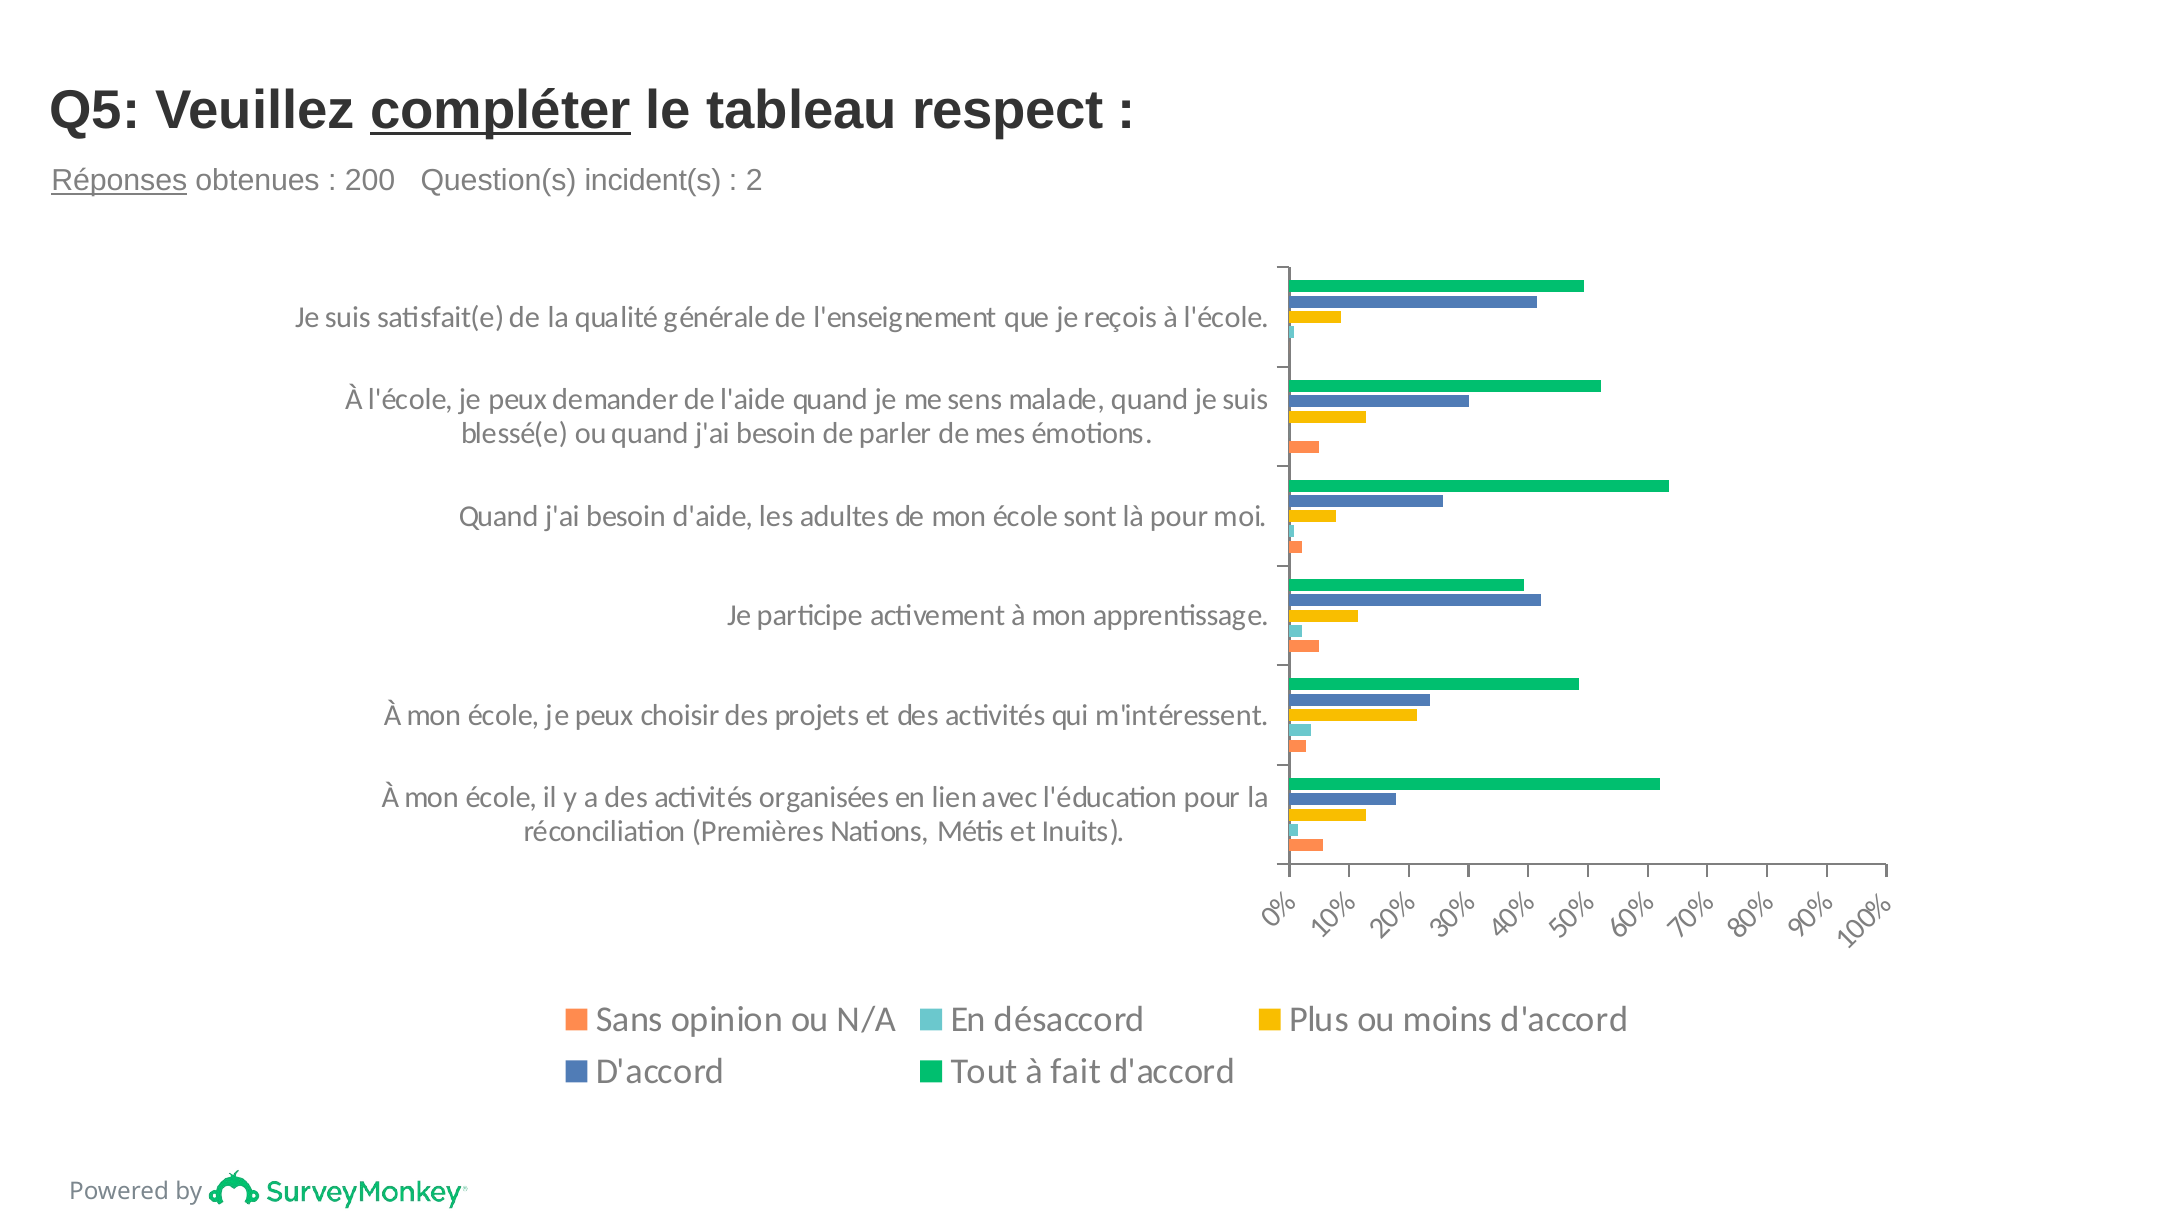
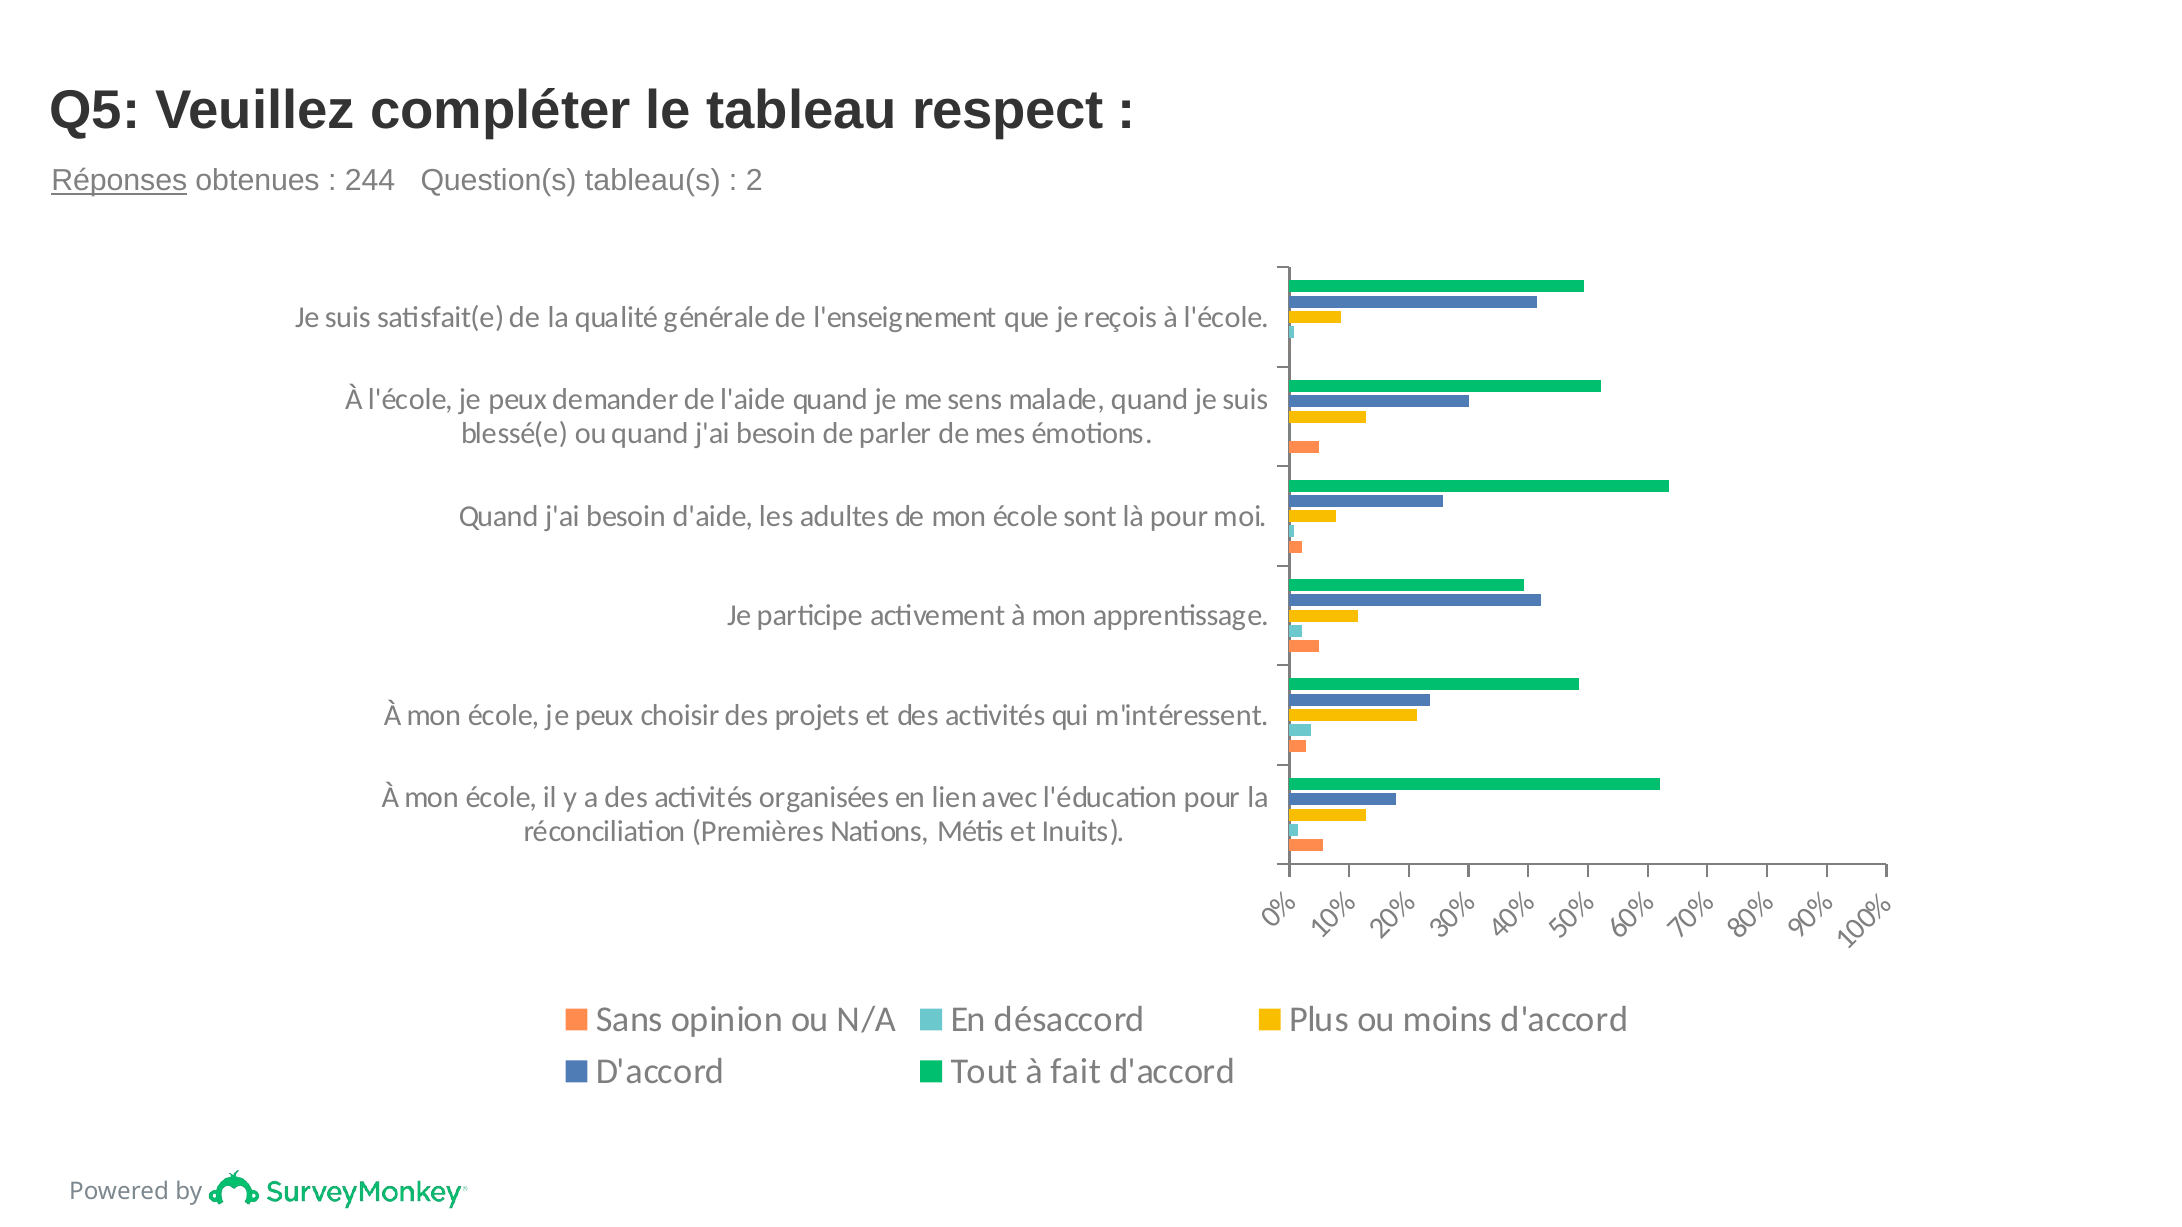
compléter underline: present -> none (500, 110)
200: 200 -> 244 (370, 181)
incident(s: incident(s -> tableau(s (653, 181)
